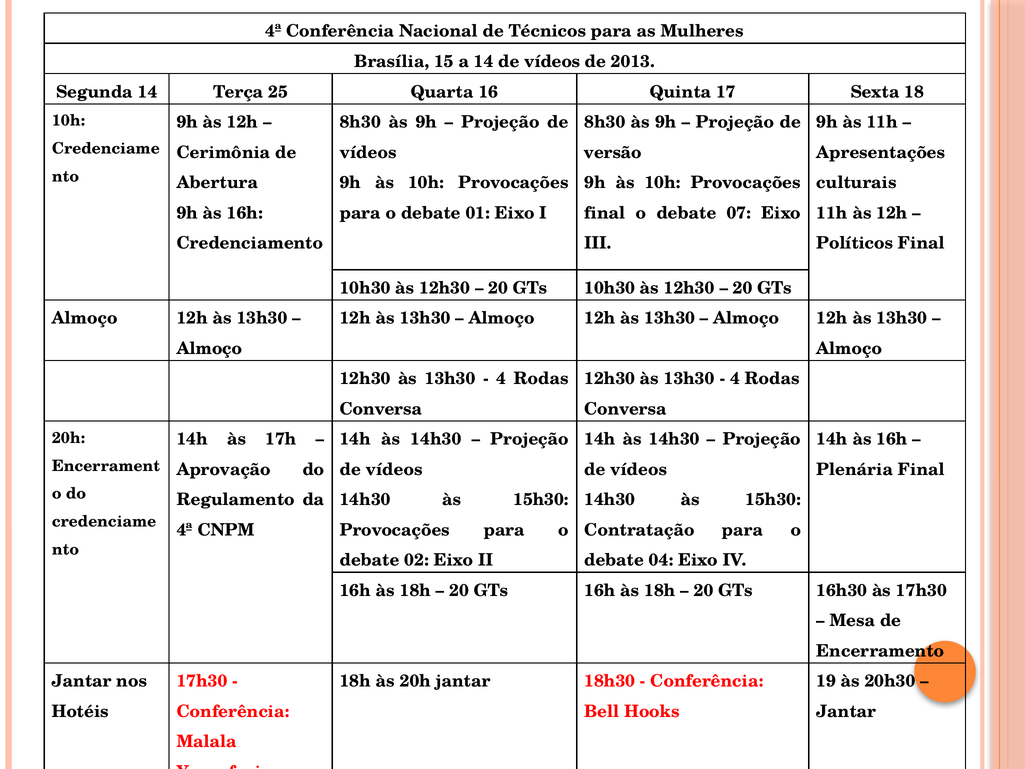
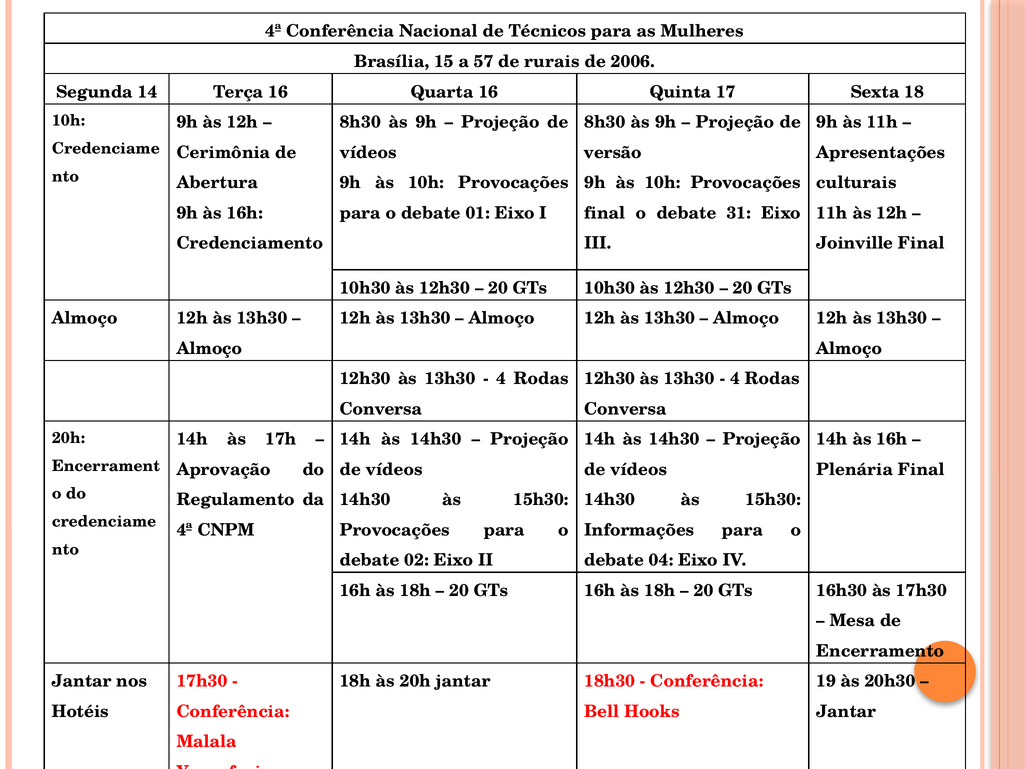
a 14: 14 -> 57 (484, 62)
vídeos: vídeos -> rurais (552, 62)
2013: 2013 -> 2006 (633, 62)
Terça 25: 25 -> 16 (278, 92)
07: 07 -> 31 (739, 213)
Políticos: Políticos -> Joinville (855, 243)
Contratação: Contratação -> Informações (639, 530)
